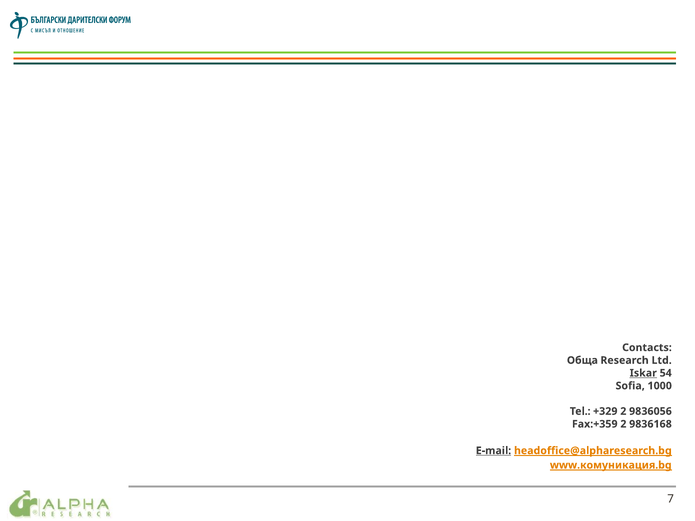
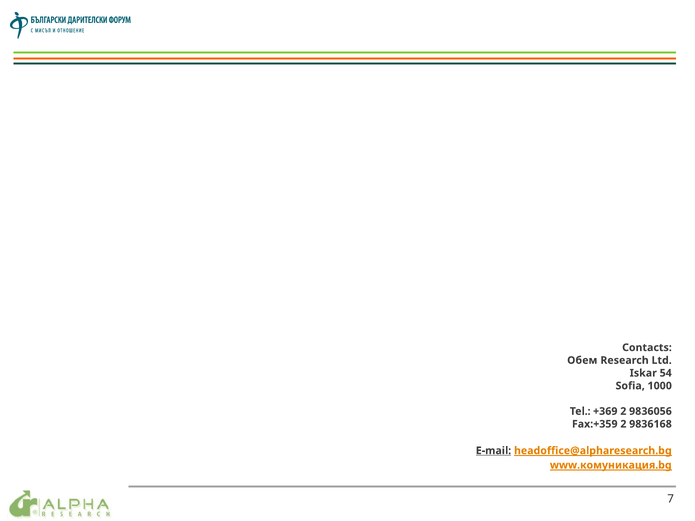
Обща: Обща -> Обем (582, 360)
Iskar underline: present -> none (643, 373)
+329: +329 -> +369 (605, 411)
